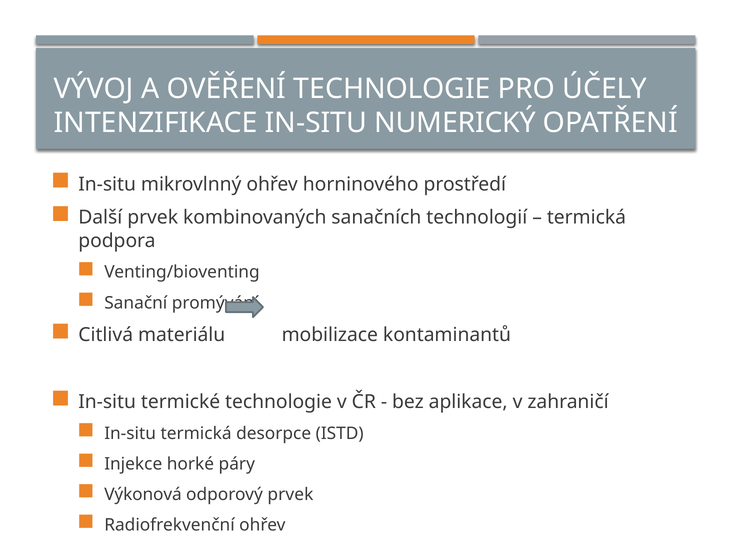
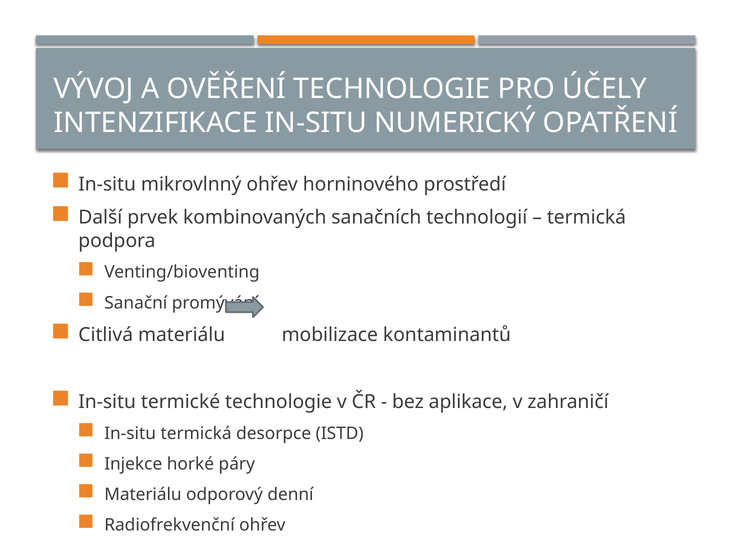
Výkonová: Výkonová -> Materiálu (143, 494)
odporový prvek: prvek -> denní (290, 494)
